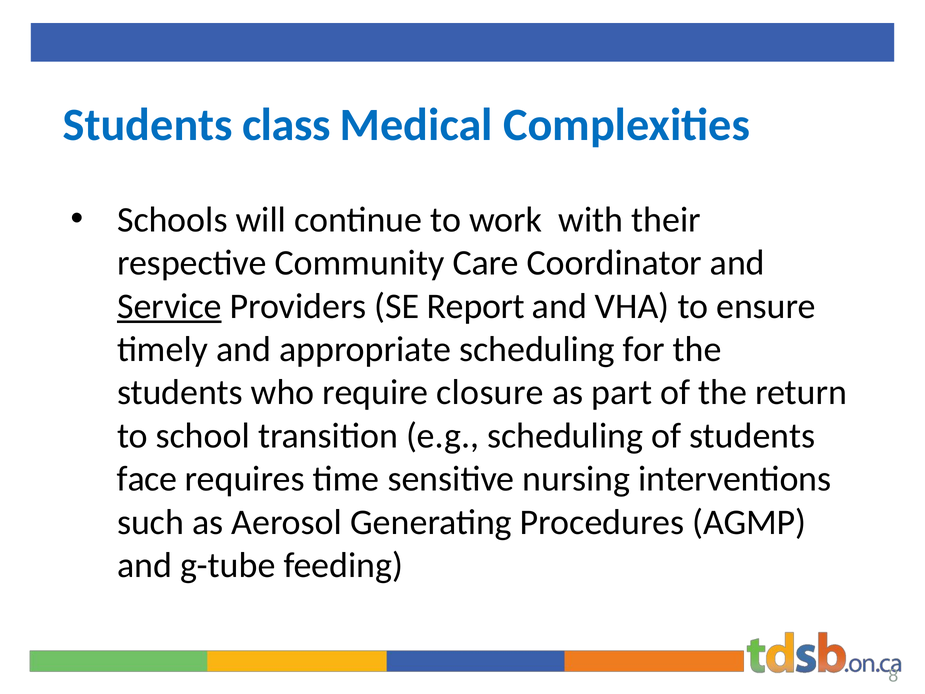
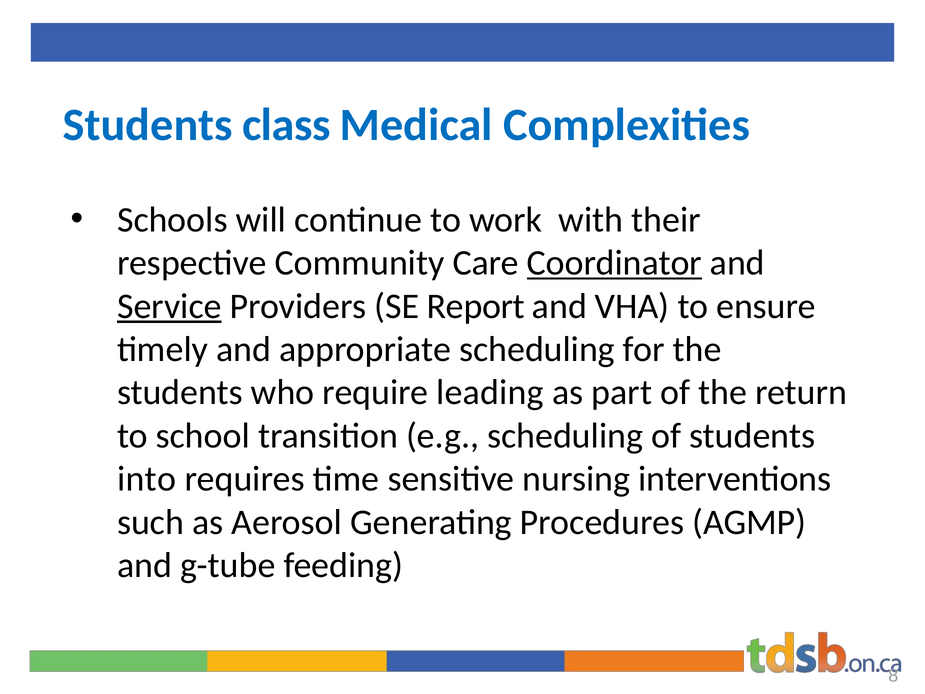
Coordinator underline: none -> present (614, 263)
closure: closure -> leading (490, 392)
face: face -> into (147, 479)
